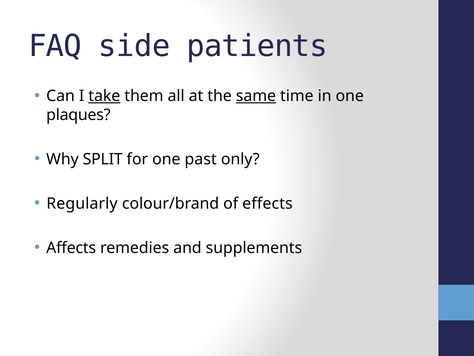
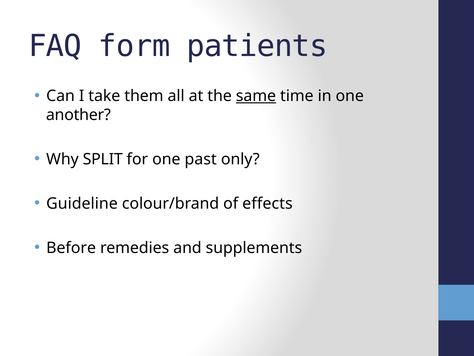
side: side -> form (134, 46)
take underline: present -> none (104, 96)
plaques: plaques -> another (78, 115)
Regularly: Regularly -> Guideline (82, 203)
Affects: Affects -> Before (71, 248)
